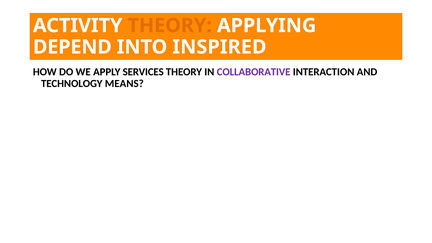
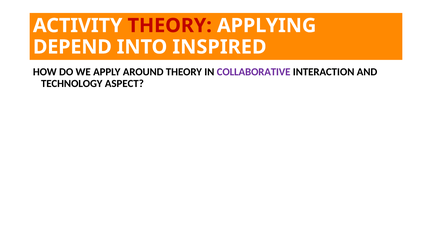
THEORY colour: orange -> red (170, 26)
SERVICES: SERVICES -> AROUND (143, 72)
MEANS: MEANS -> ASPECT (124, 84)
